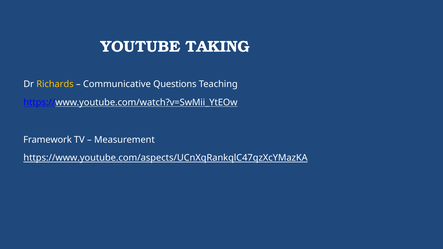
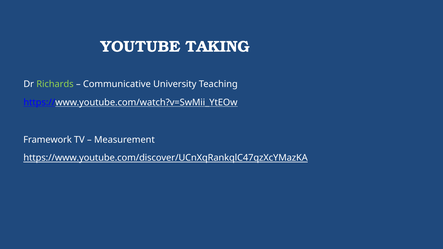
Richards colour: yellow -> light green (55, 84)
Questions: Questions -> University (175, 84)
https://www.youtube.com/aspects/UCnXqRankqlC47qzXcYMazKA: https://www.youtube.com/aspects/UCnXqRankqlC47qzXcYMazKA -> https://www.youtube.com/discover/UCnXqRankqlC47qzXcYMazKA (166, 158)
